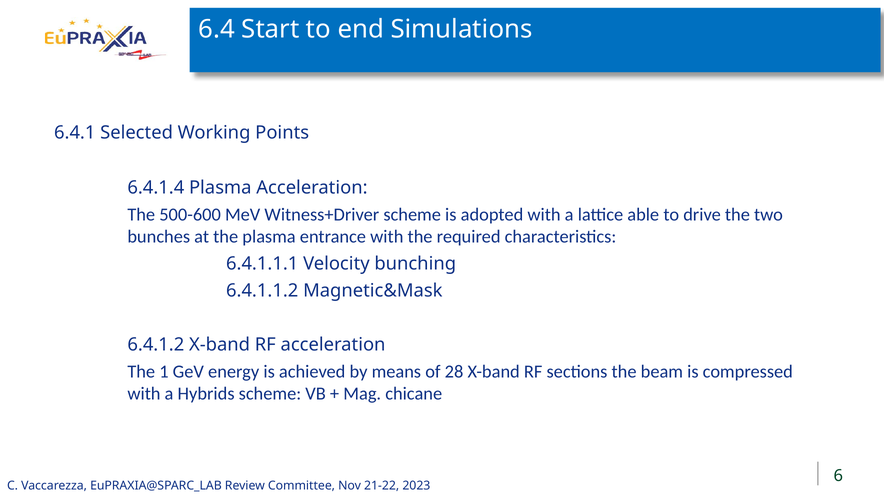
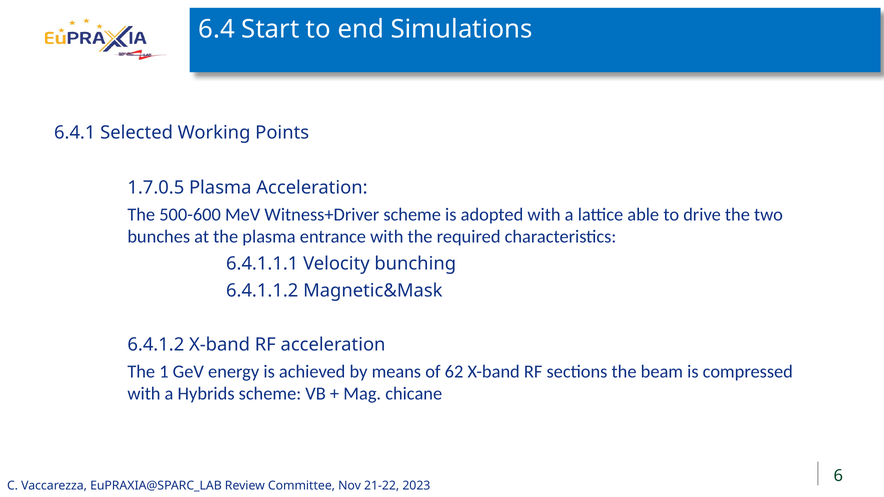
6.4.1.4: 6.4.1.4 -> 1.7.0.5 (156, 188)
28: 28 -> 62 (454, 372)
